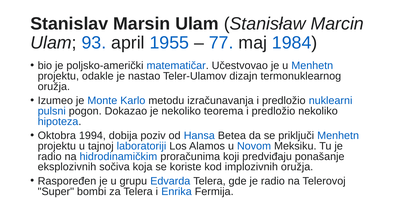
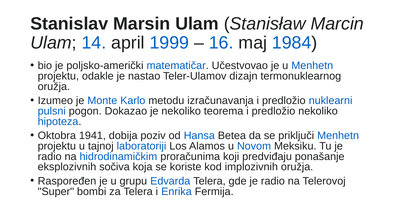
93: 93 -> 14 (94, 43)
1955: 1955 -> 1999 (169, 43)
77: 77 -> 16 (221, 43)
1994: 1994 -> 1941 (92, 136)
